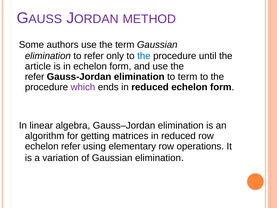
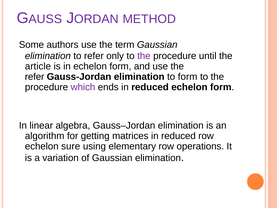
the colour: blue -> purple (144, 56)
to term: term -> form (188, 77)
echelon refer: refer -> sure (71, 146)
